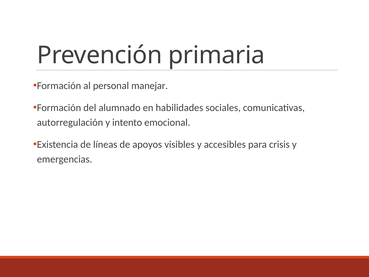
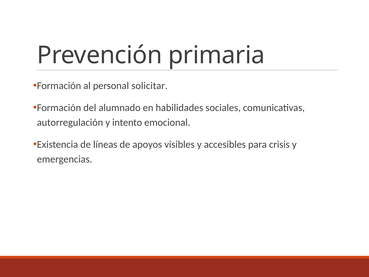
manejar: manejar -> solicitar (150, 86)
